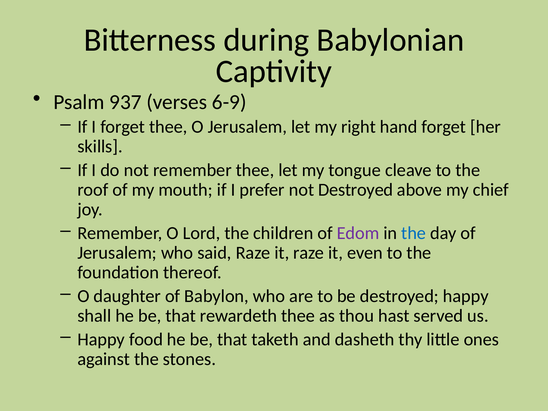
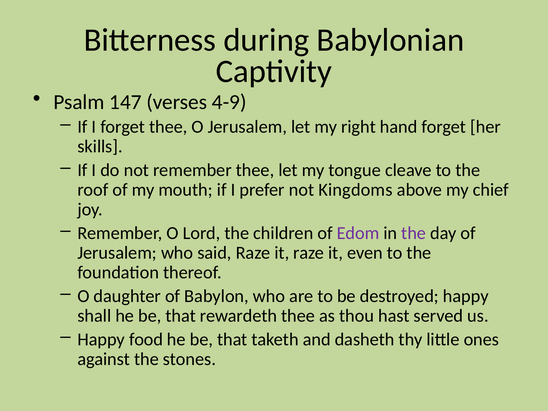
937: 937 -> 147 (125, 102)
6-9: 6-9 -> 4-9 (229, 102)
not Destroyed: Destroyed -> Kingdoms (355, 190)
the colour: blue -> purple (414, 233)
